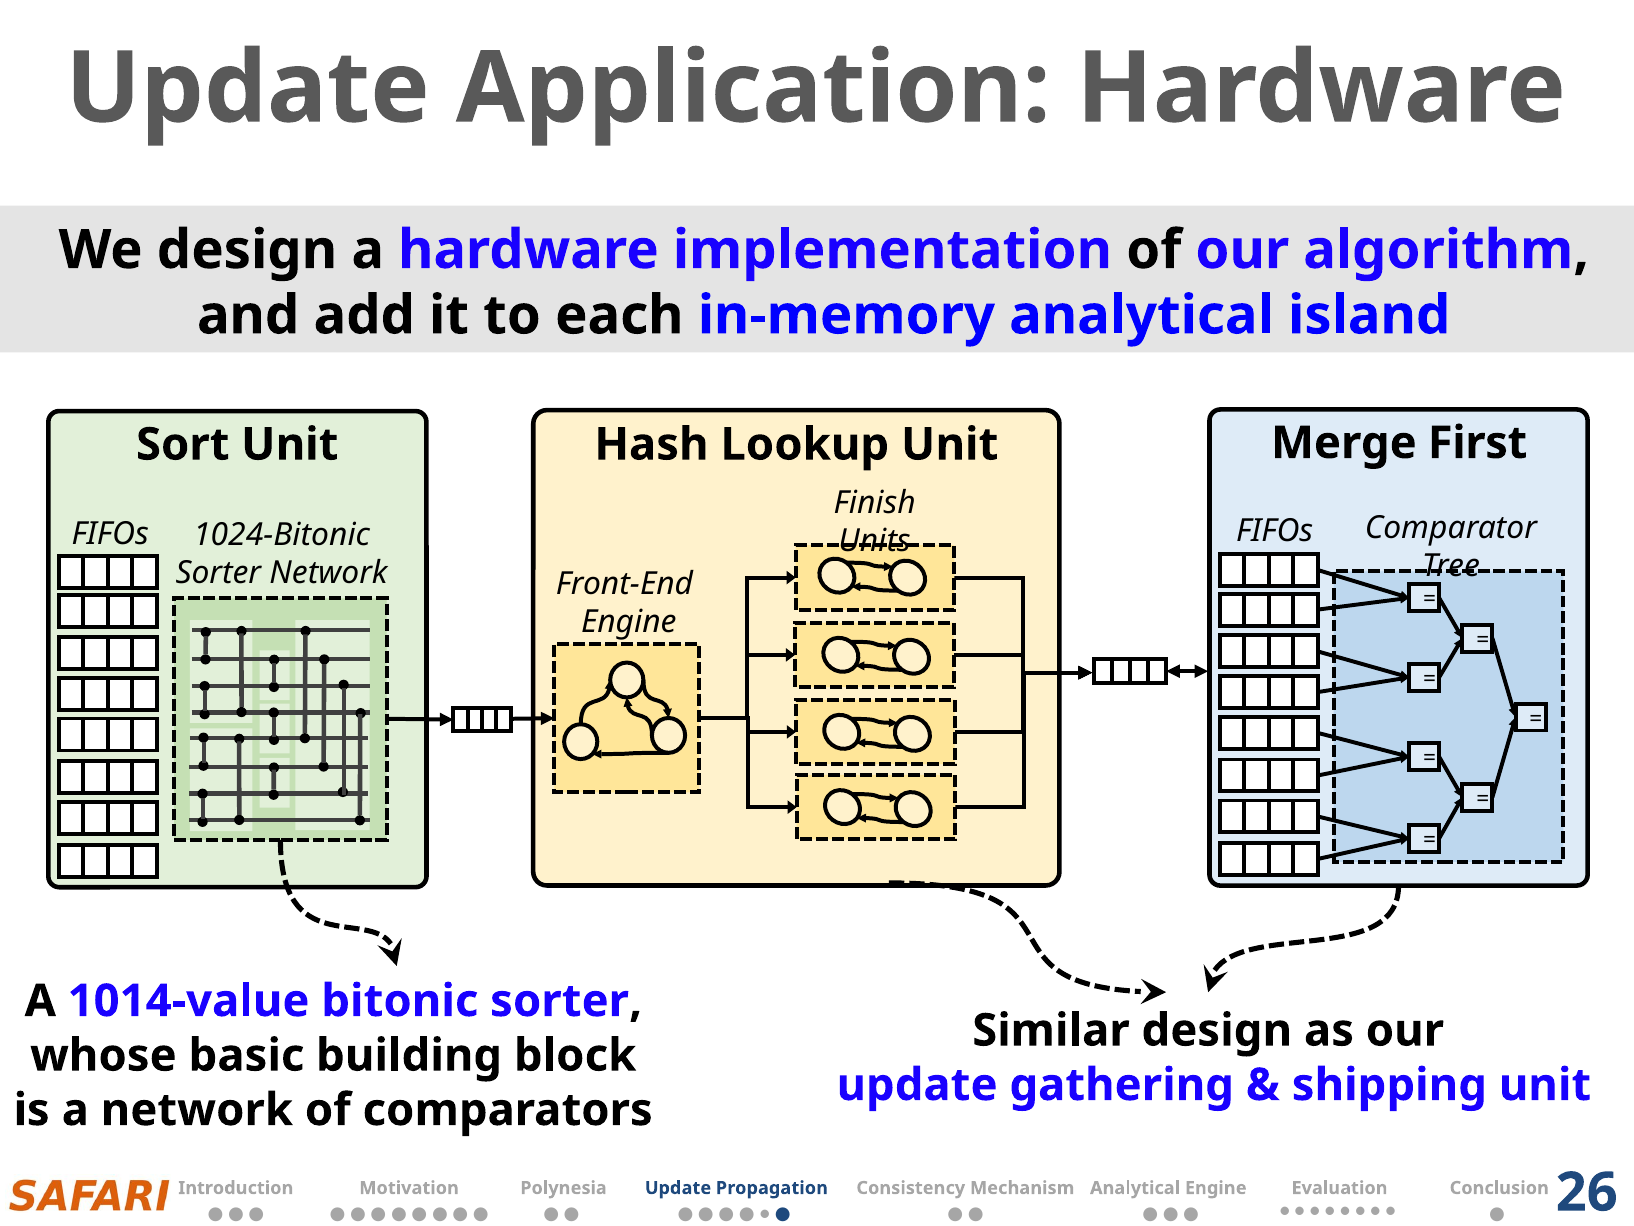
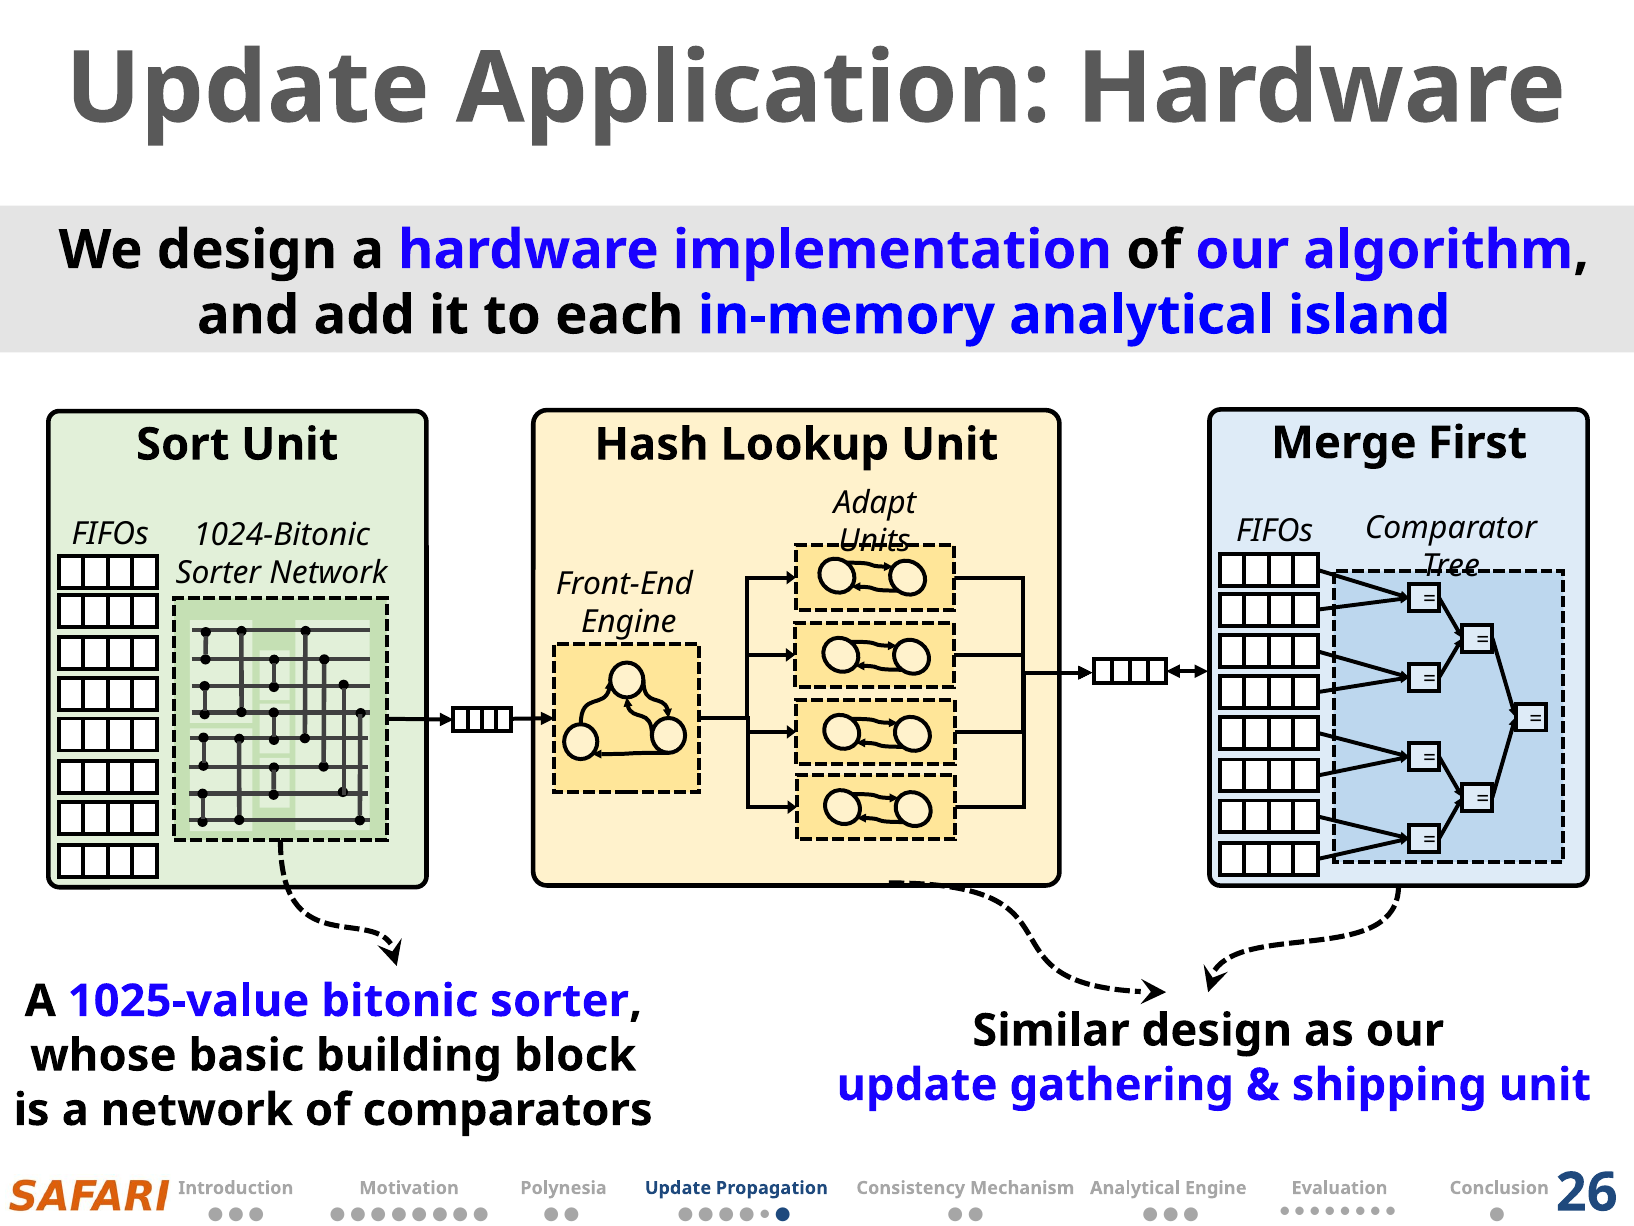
Finish: Finish -> Adapt (875, 502)
1014-value: 1014-value -> 1025-value (189, 1001)
